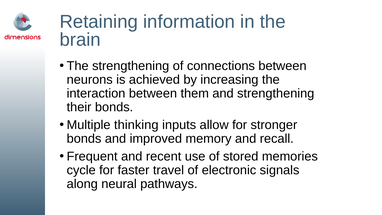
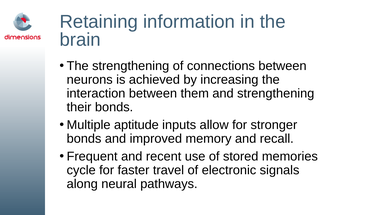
thinking: thinking -> aptitude (136, 125)
